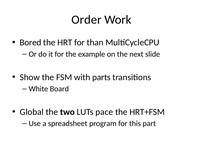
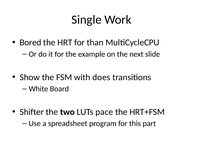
Order: Order -> Single (87, 20)
parts: parts -> does (101, 77)
Global: Global -> Shifter (32, 112)
